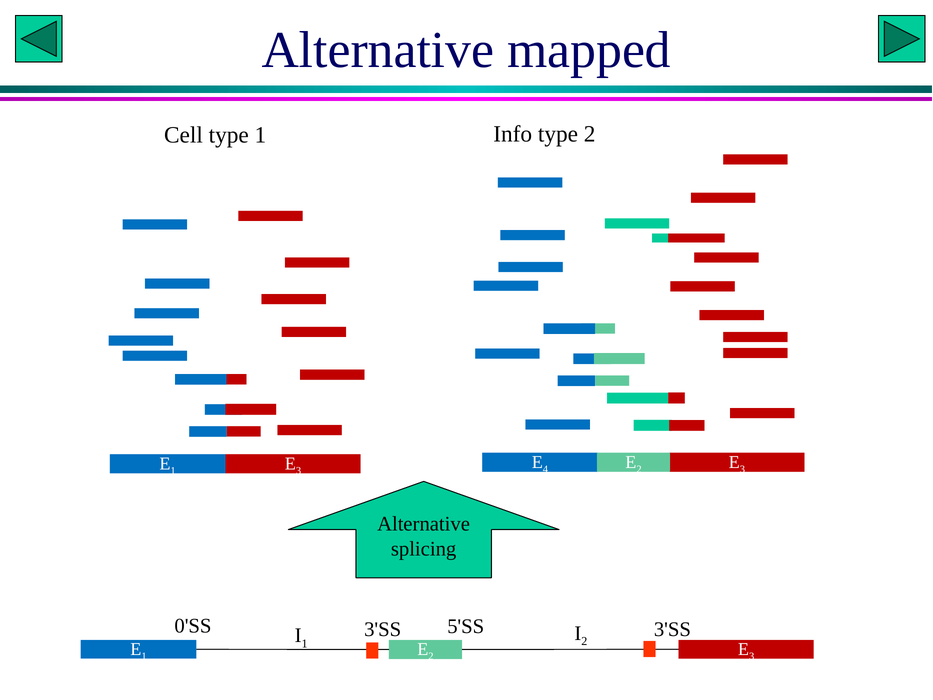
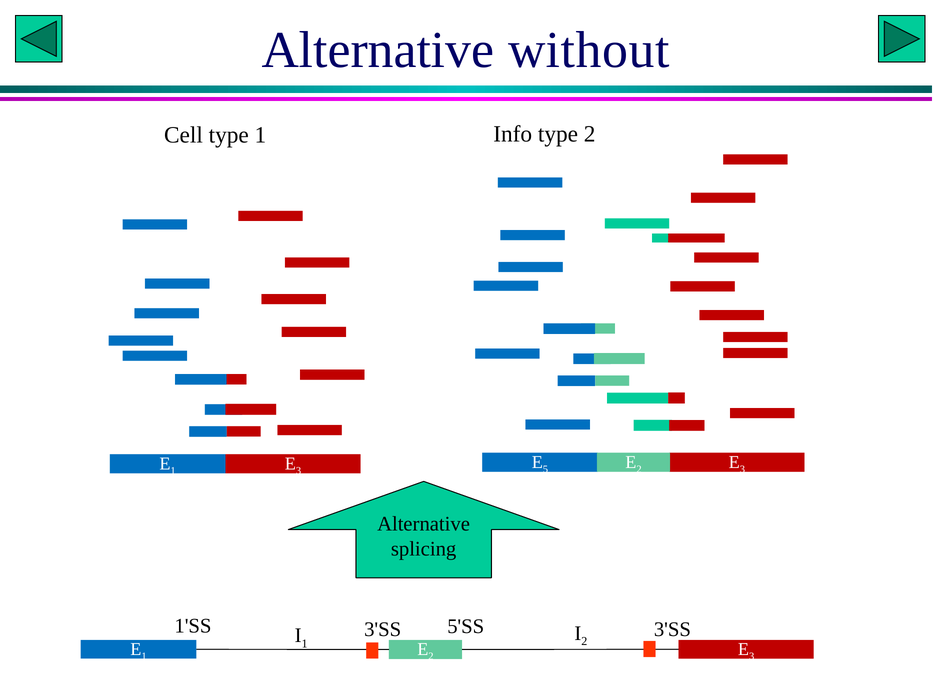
mapped: mapped -> without (589, 50)
4: 4 -> 5 (545, 469)
0'SS: 0'SS -> 1'SS (193, 626)
